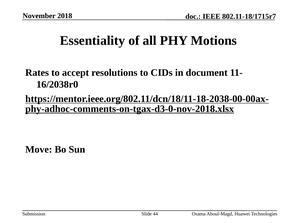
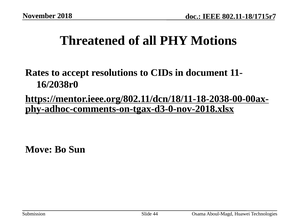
Essentiality: Essentiality -> Threatened (93, 40)
